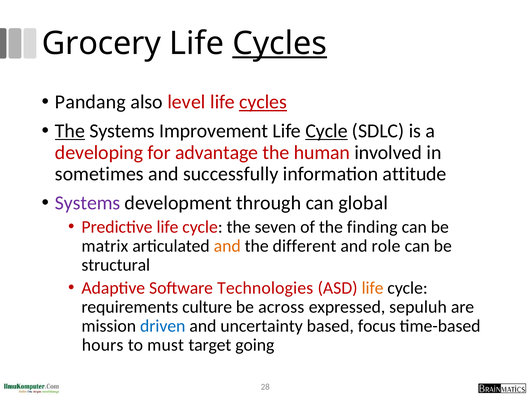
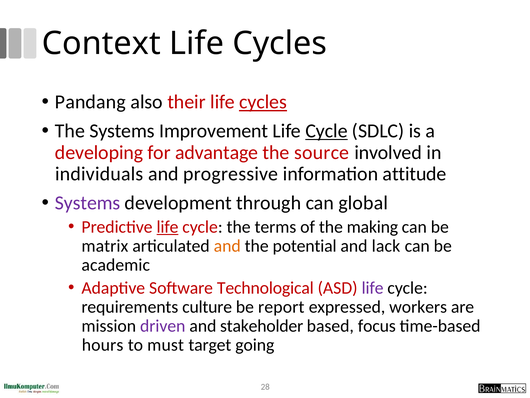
Grocery: Grocery -> Context (101, 43)
Cycles underline: present -> none (280, 43)
level: level -> their (186, 102)
The underline: present -> none (70, 131)
human: human -> source (322, 152)
sometimes: sometimes -> individuals (99, 174)
successfully: successfully -> progressive (231, 174)
life underline: none -> present (167, 227)
seven: seven -> terms (275, 227)
finding: finding -> making (372, 227)
different: different -> potential (305, 246)
role: role -> lack (386, 246)
structural: structural -> academic (116, 265)
Technologies: Technologies -> Technological (265, 287)
life colour: orange -> purple (373, 287)
across: across -> report (281, 307)
sepuluh: sepuluh -> workers (418, 307)
driven colour: blue -> purple (163, 326)
uncertainty: uncertainty -> stakeholder (262, 326)
